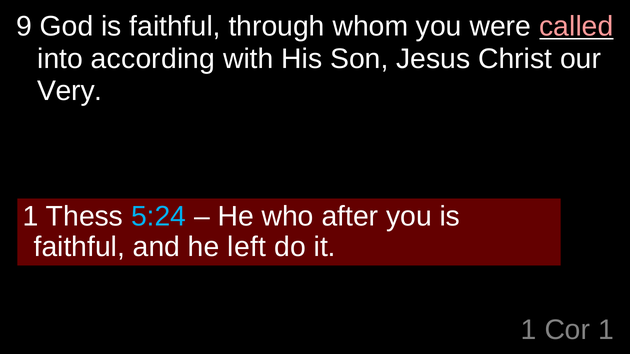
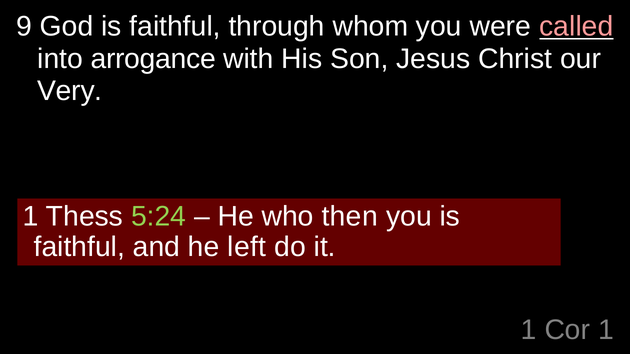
according: according -> arrogance (153, 59)
5:24 colour: light blue -> light green (159, 217)
after: after -> then (350, 217)
